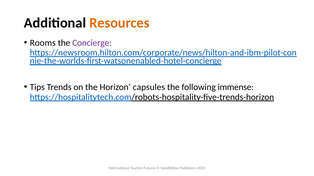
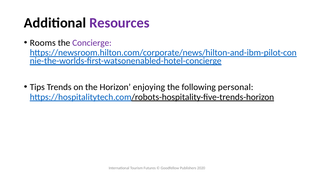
Resources colour: orange -> purple (119, 23)
capsules: capsules -> enjoying (149, 87)
immense: immense -> personal (236, 87)
